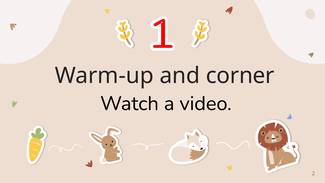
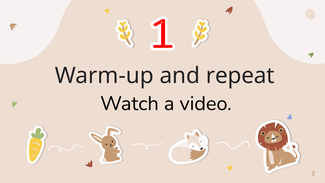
corner: corner -> repeat (240, 76)
